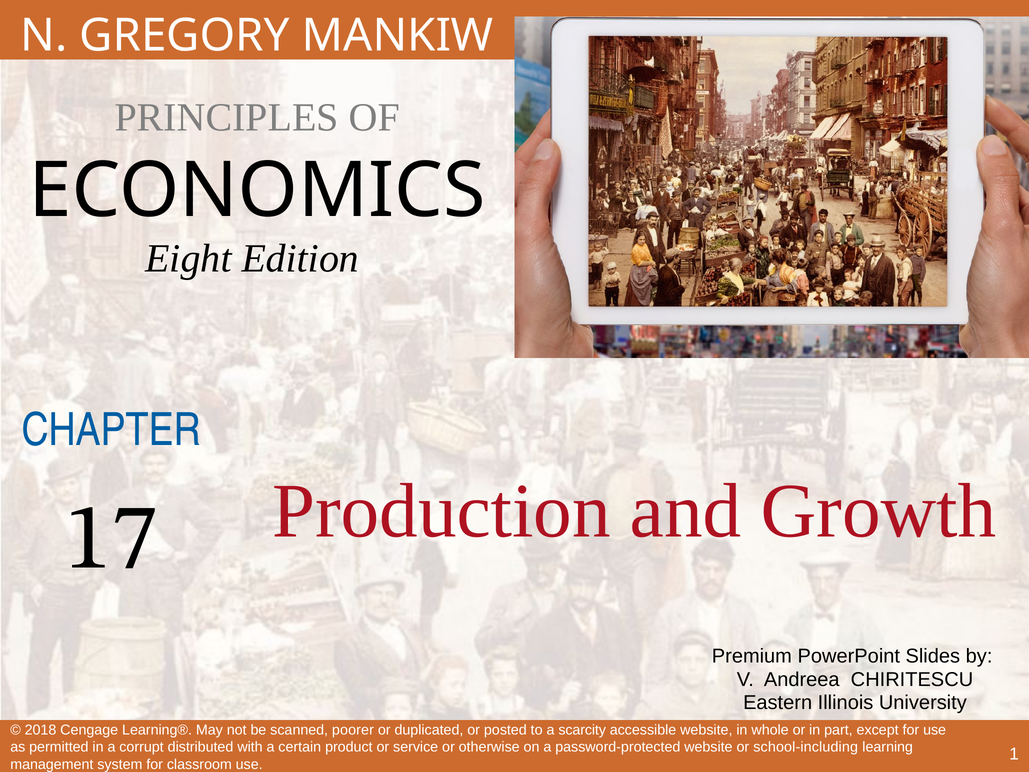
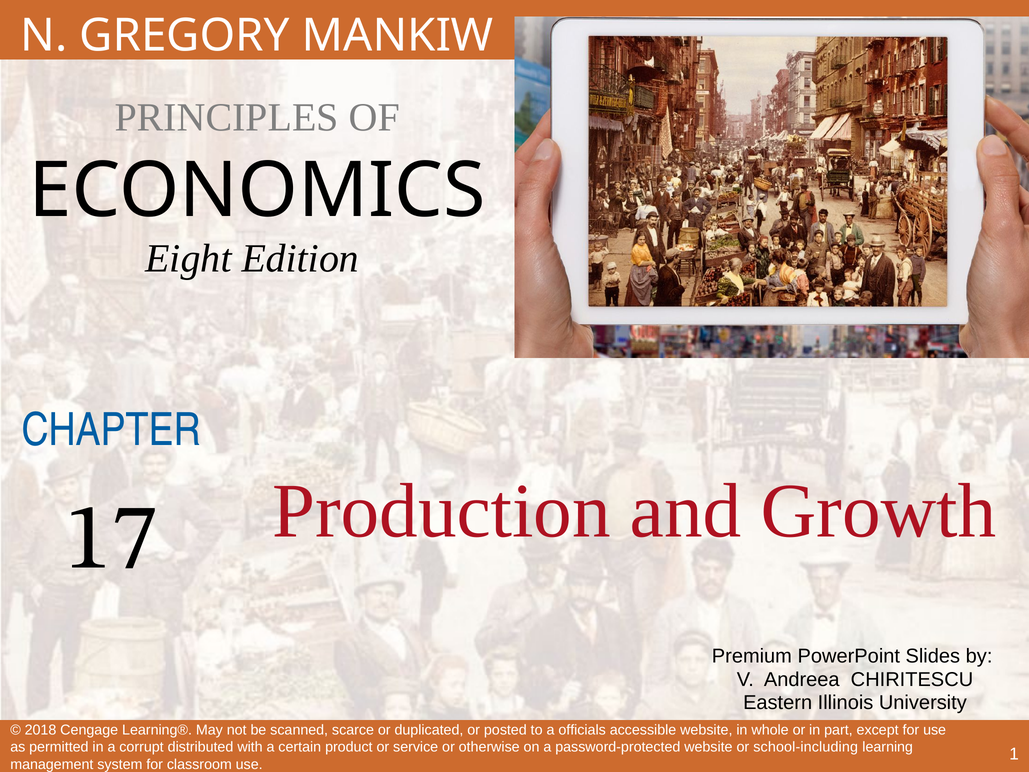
poorer: poorer -> scarce (353, 730)
scarcity: scarcity -> officials (582, 730)
